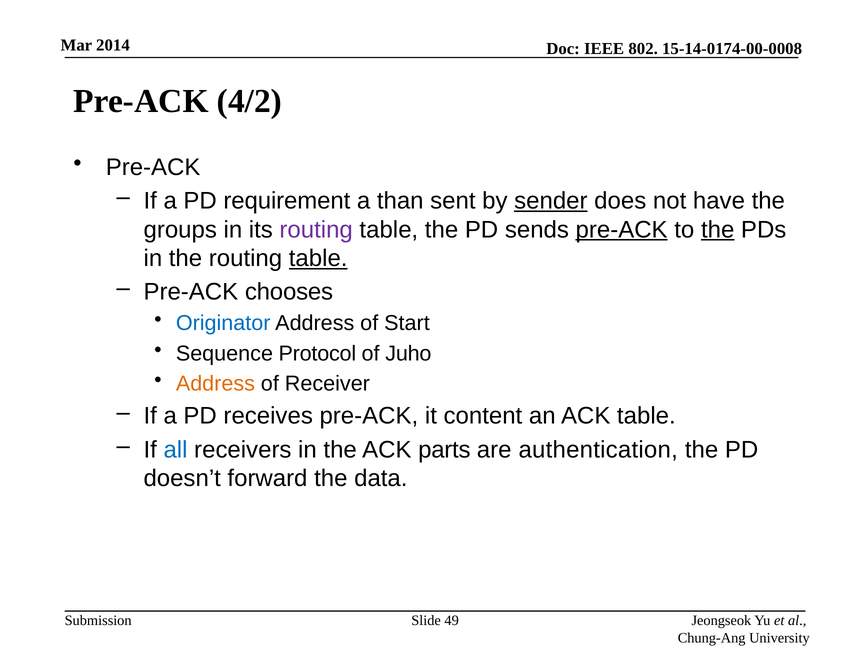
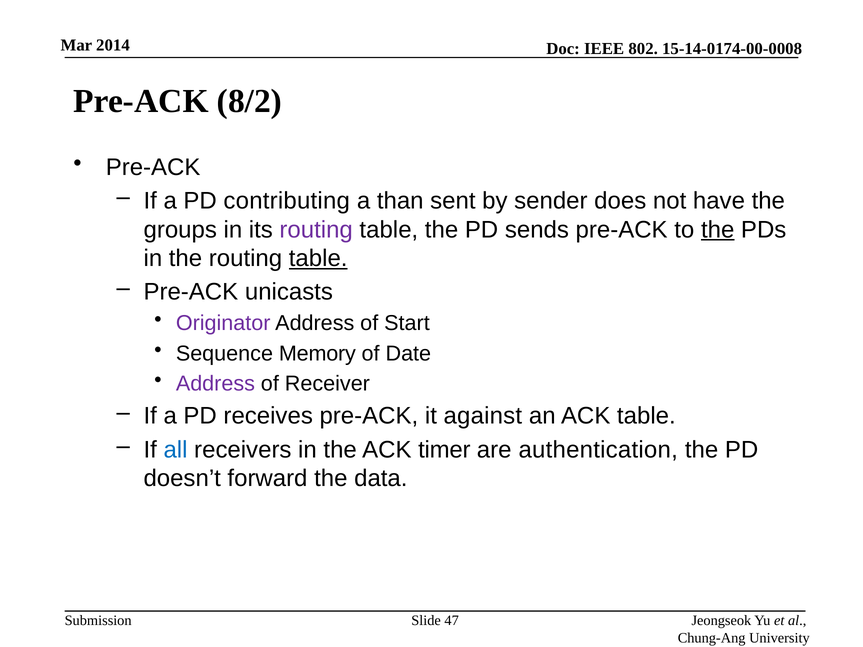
4/2: 4/2 -> 8/2 (249, 101)
requirement: requirement -> contributing (287, 201)
sender underline: present -> none (551, 201)
pre-ACK underline: present -> none (622, 230)
chooses: chooses -> unicasts (289, 292)
Originator colour: blue -> purple (223, 324)
Protocol: Protocol -> Memory (317, 354)
Juho: Juho -> Date (408, 354)
Address colour: orange -> purple (215, 384)
content: content -> against (483, 416)
parts: parts -> timer (444, 450)
49: 49 -> 47 (452, 621)
